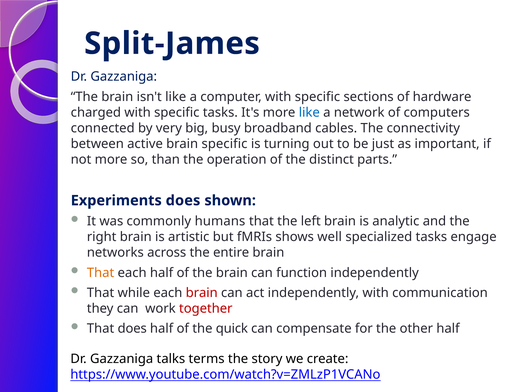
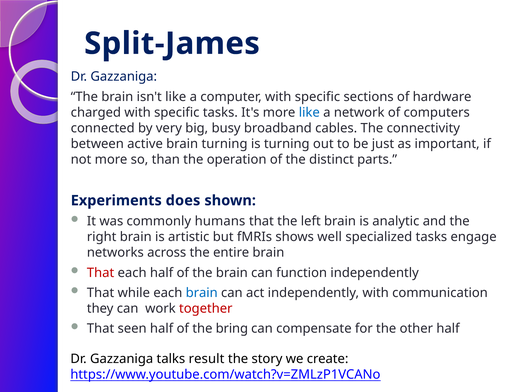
brain specific: specific -> turning (225, 144)
That colour: orange -> red (101, 272)
brain colour: red -> blue (202, 292)
That does: does -> seen (132, 328)
quick: quick -> bring (232, 328)
terms: terms -> result (207, 359)
